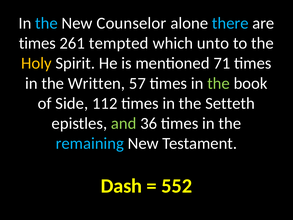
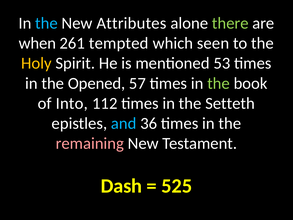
Counselor: Counselor -> Attributes (131, 23)
there colour: light blue -> light green (230, 23)
times: times -> when (37, 43)
unto: unto -> seen (213, 43)
71: 71 -> 53 (222, 63)
Written: Written -> Opened (97, 83)
Side: Side -> Into (72, 103)
and colour: light green -> light blue (124, 123)
remaining colour: light blue -> pink (90, 143)
552: 552 -> 525 (177, 186)
